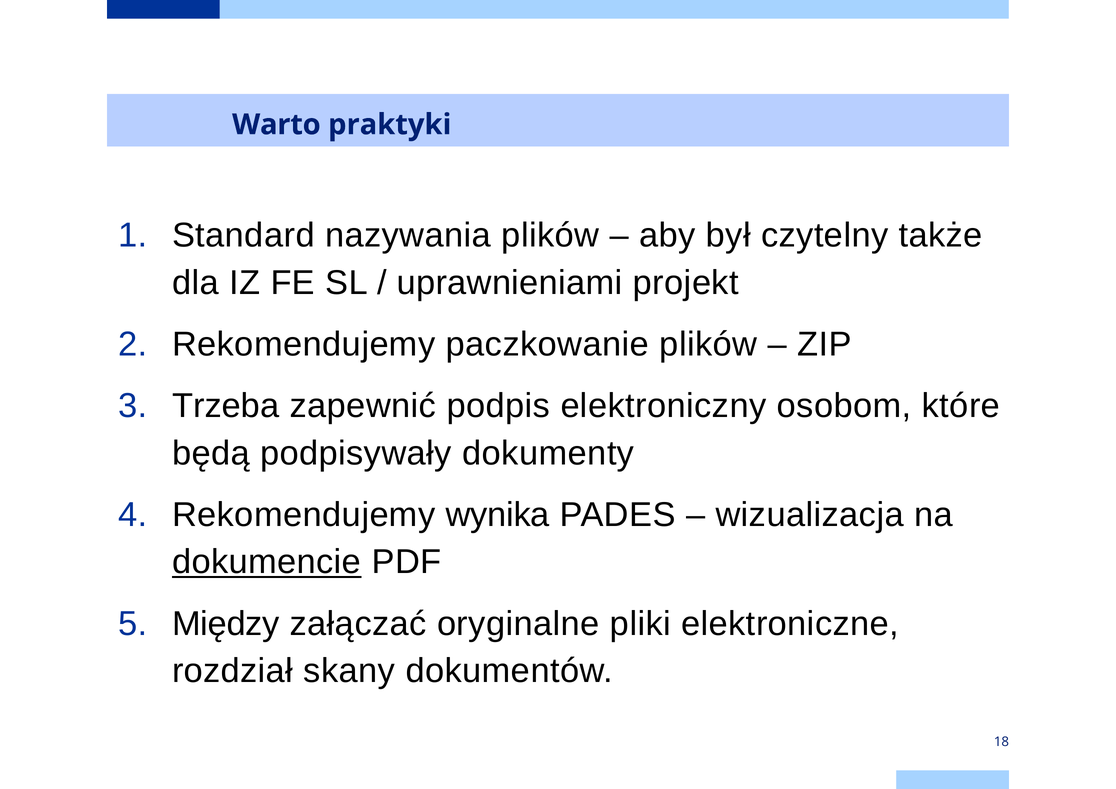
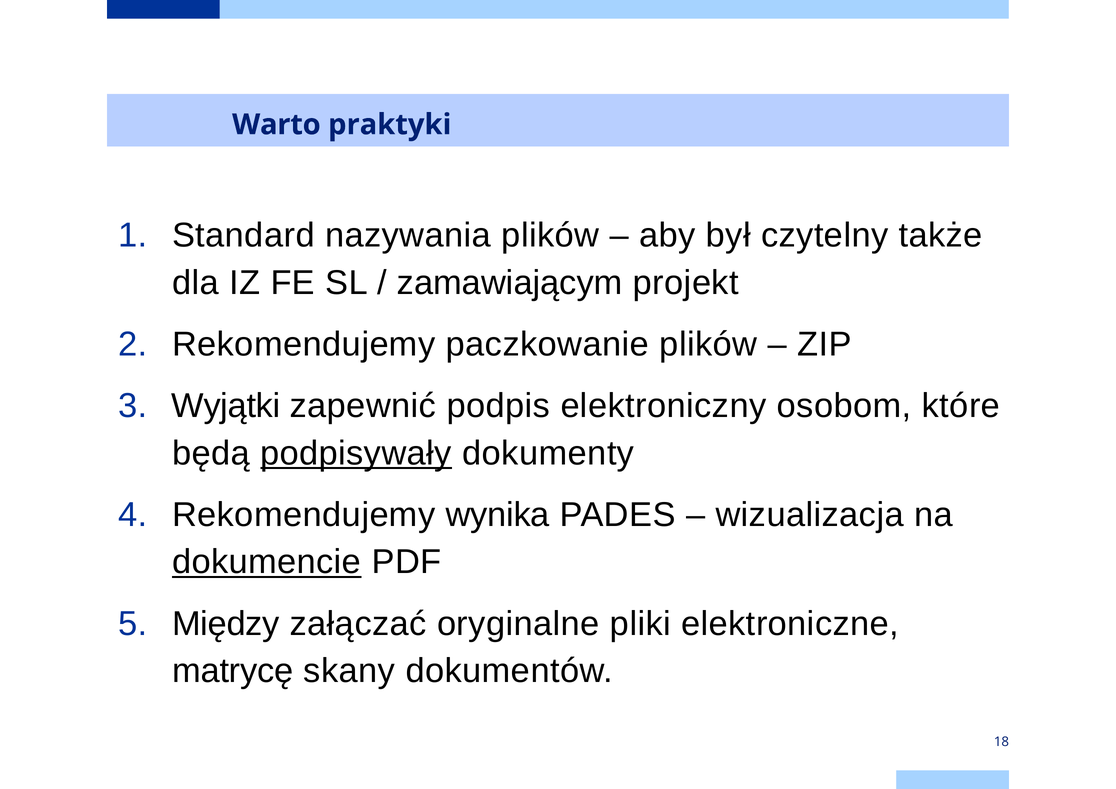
uprawnieniami: uprawnieniami -> zamawiającym (510, 283)
Trzeba: Trzeba -> Wyjątki (226, 406)
podpisywały underline: none -> present (356, 453)
rozdział: rozdział -> matrycę (233, 671)
